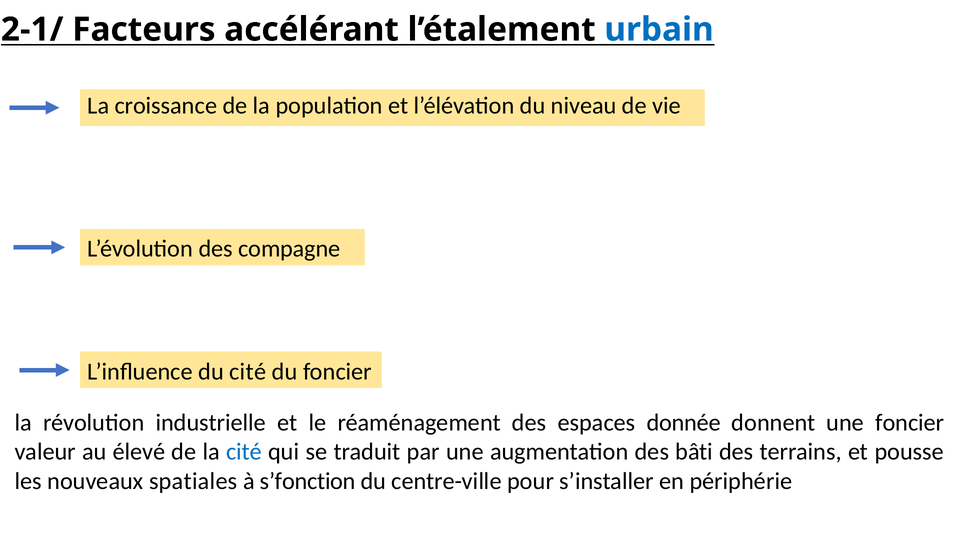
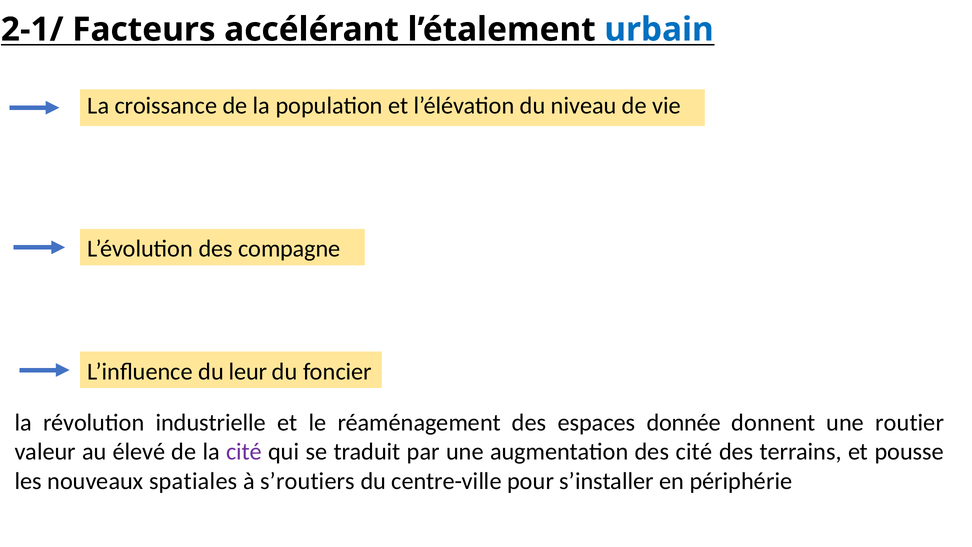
du cité: cité -> leur (248, 371)
une foncier: foncier -> routier (910, 422)
cité colour: blue -> purple (244, 452)
des bâti: bâti -> cité (694, 452)
s’fonction: s’fonction -> s’routiers (308, 481)
